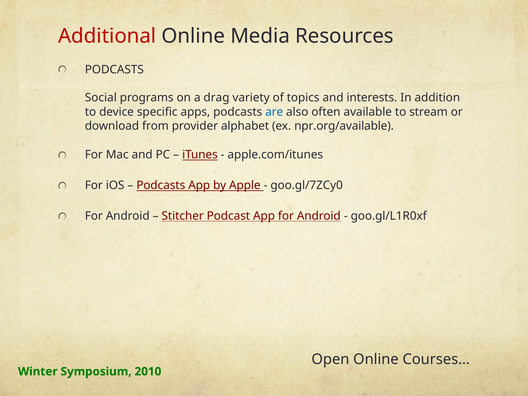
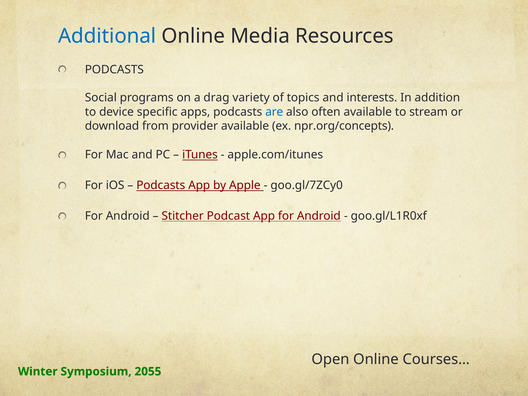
Additional colour: red -> blue (107, 36)
provider alphabet: alphabet -> available (245, 126)
npr.org/available: npr.org/available -> npr.org/concepts (344, 126)
2010: 2010 -> 2055 (148, 372)
